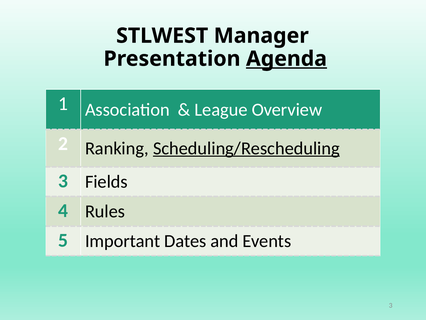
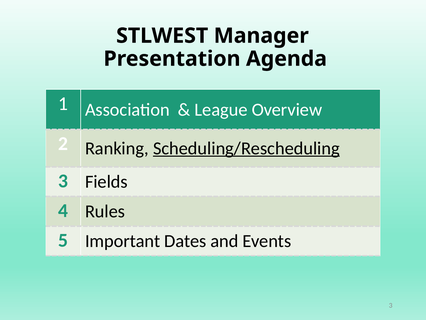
Agenda underline: present -> none (286, 59)
